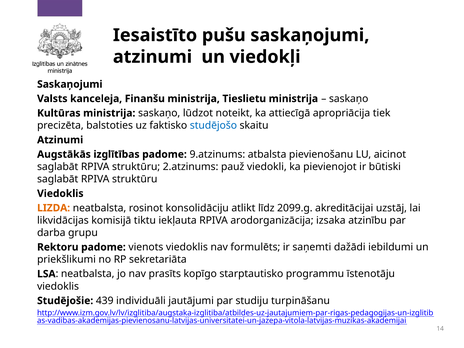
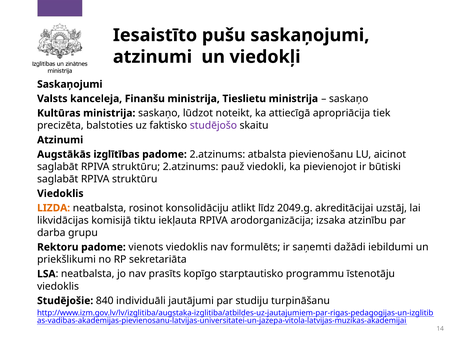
studējošo colour: blue -> purple (213, 125)
padome 9.atzinums: 9.atzinums -> 2.atzinums (217, 154)
2099.g: 2099.g -> 2049.g (295, 208)
439: 439 -> 840 (105, 301)
